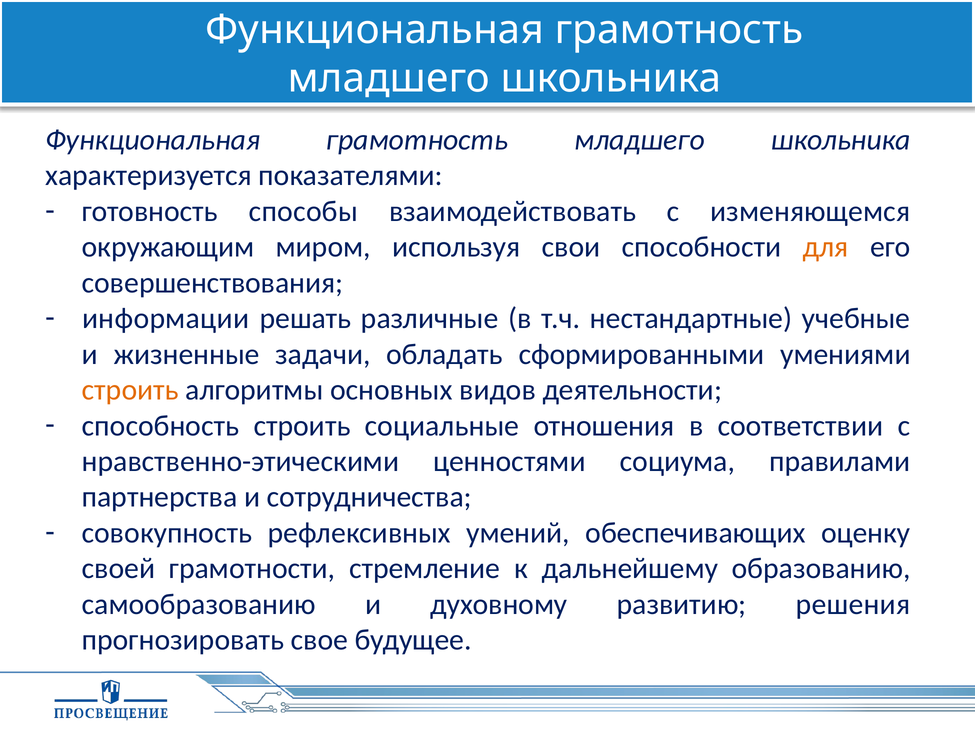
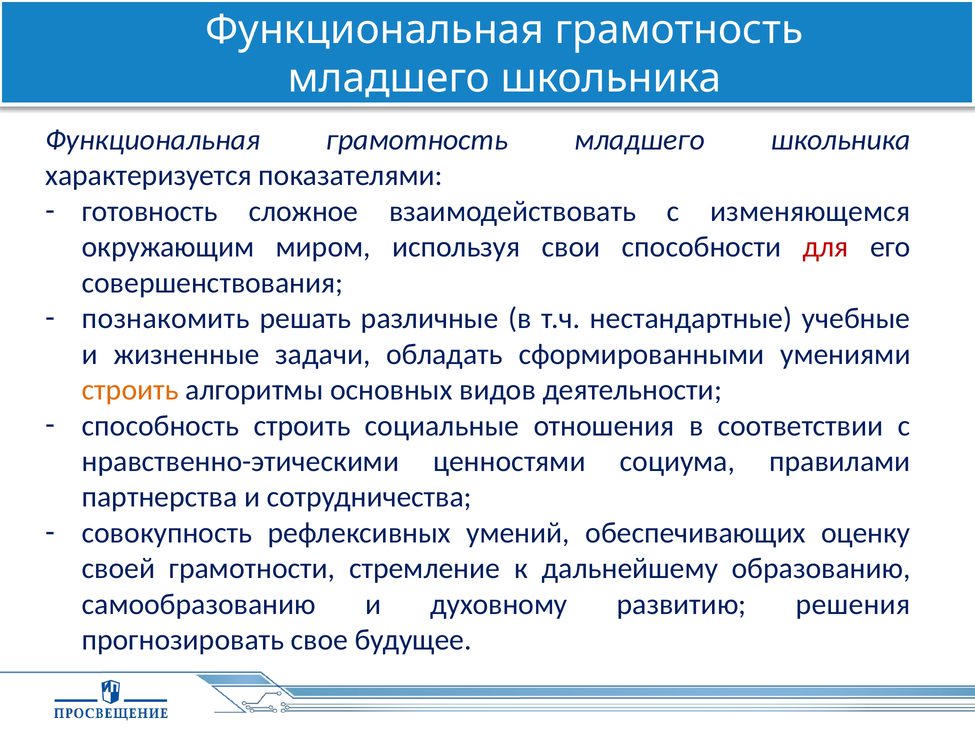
способы: способы -> сложное (304, 211)
для colour: orange -> red (826, 247)
информации: информации -> познакомить (166, 319)
